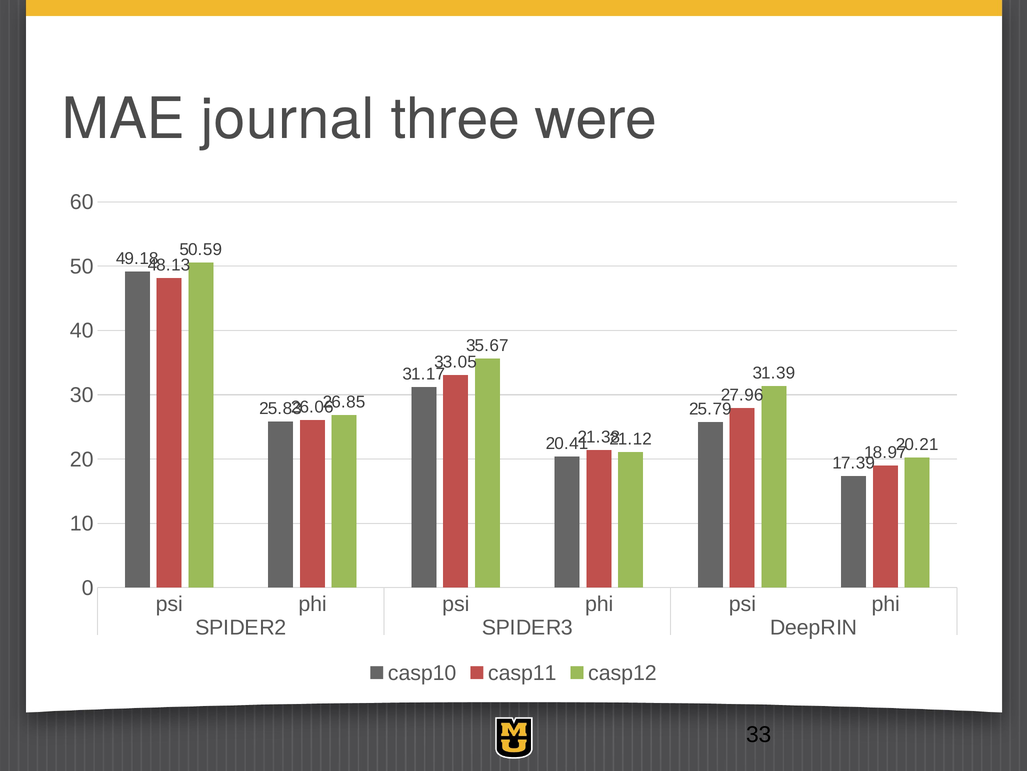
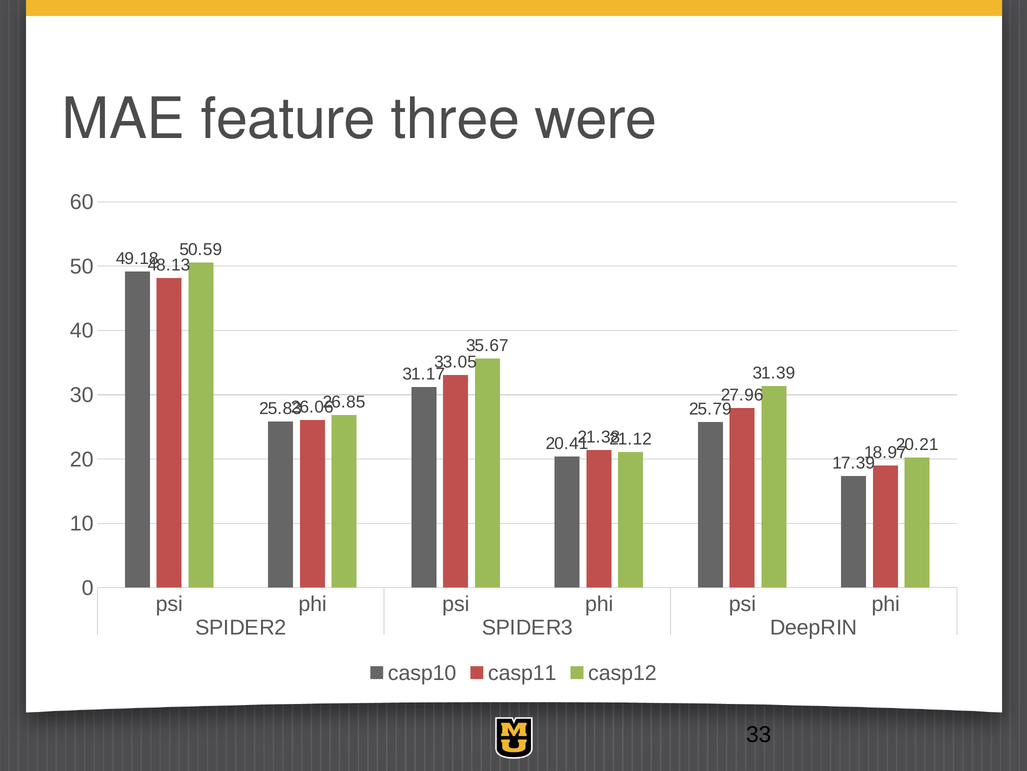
journal: journal -> feature (288, 119)
